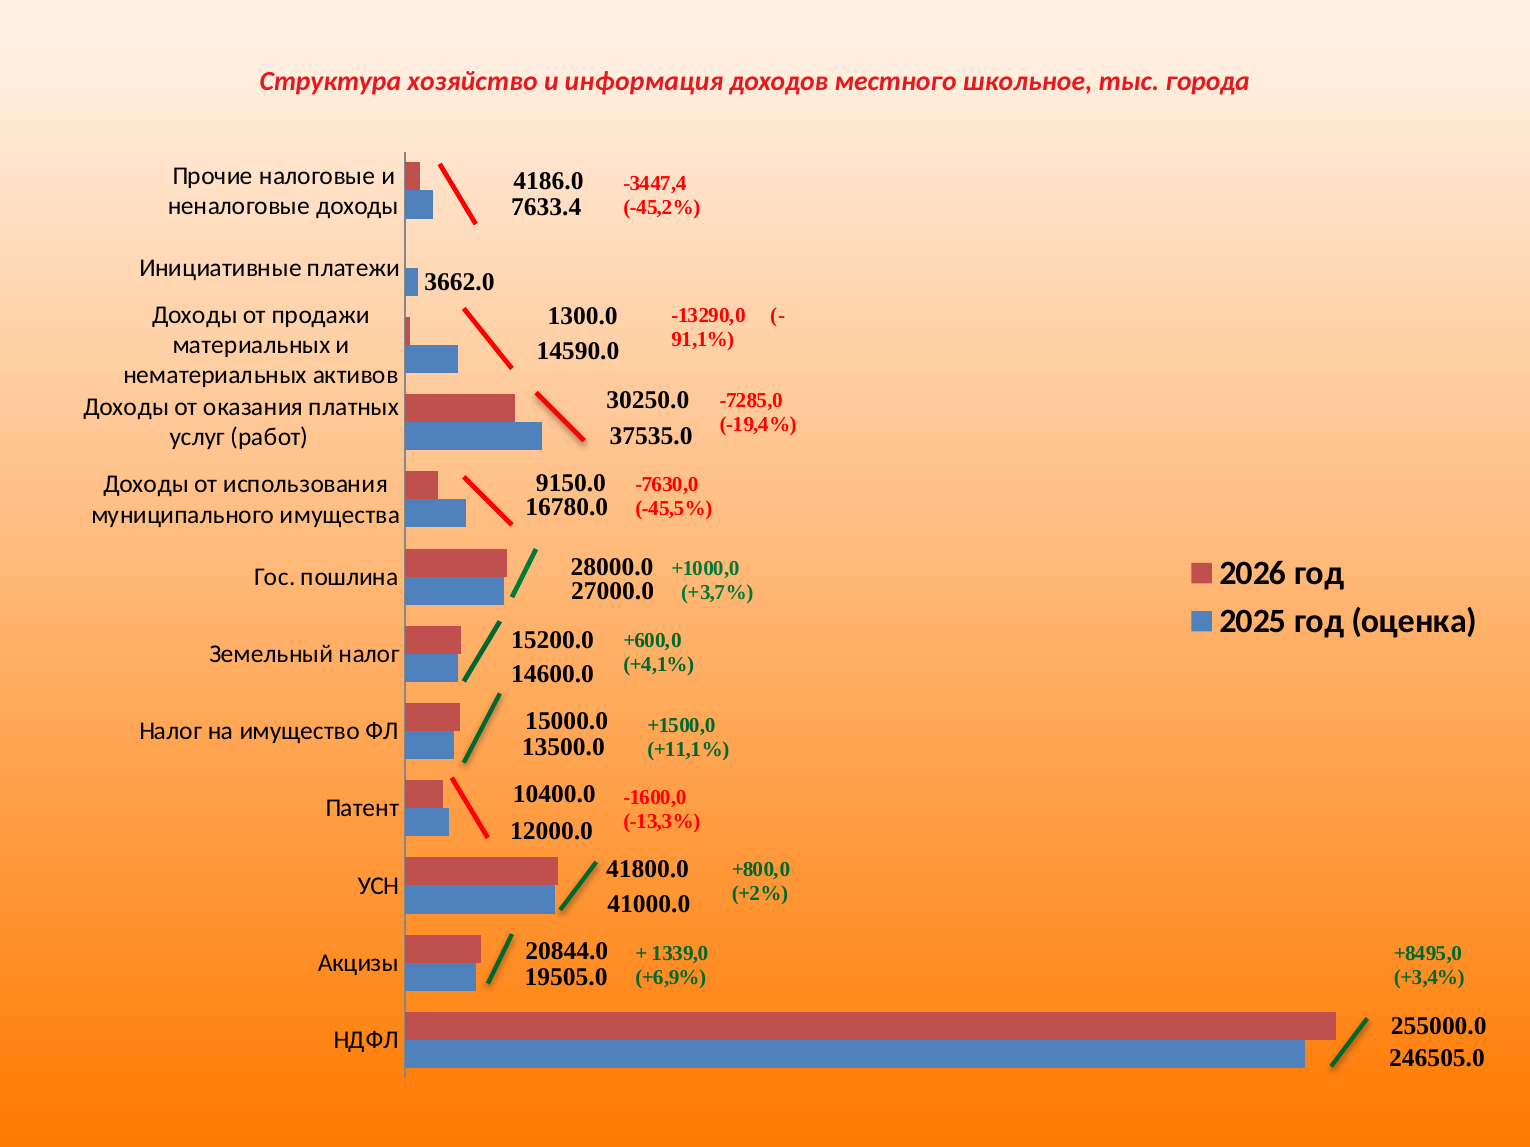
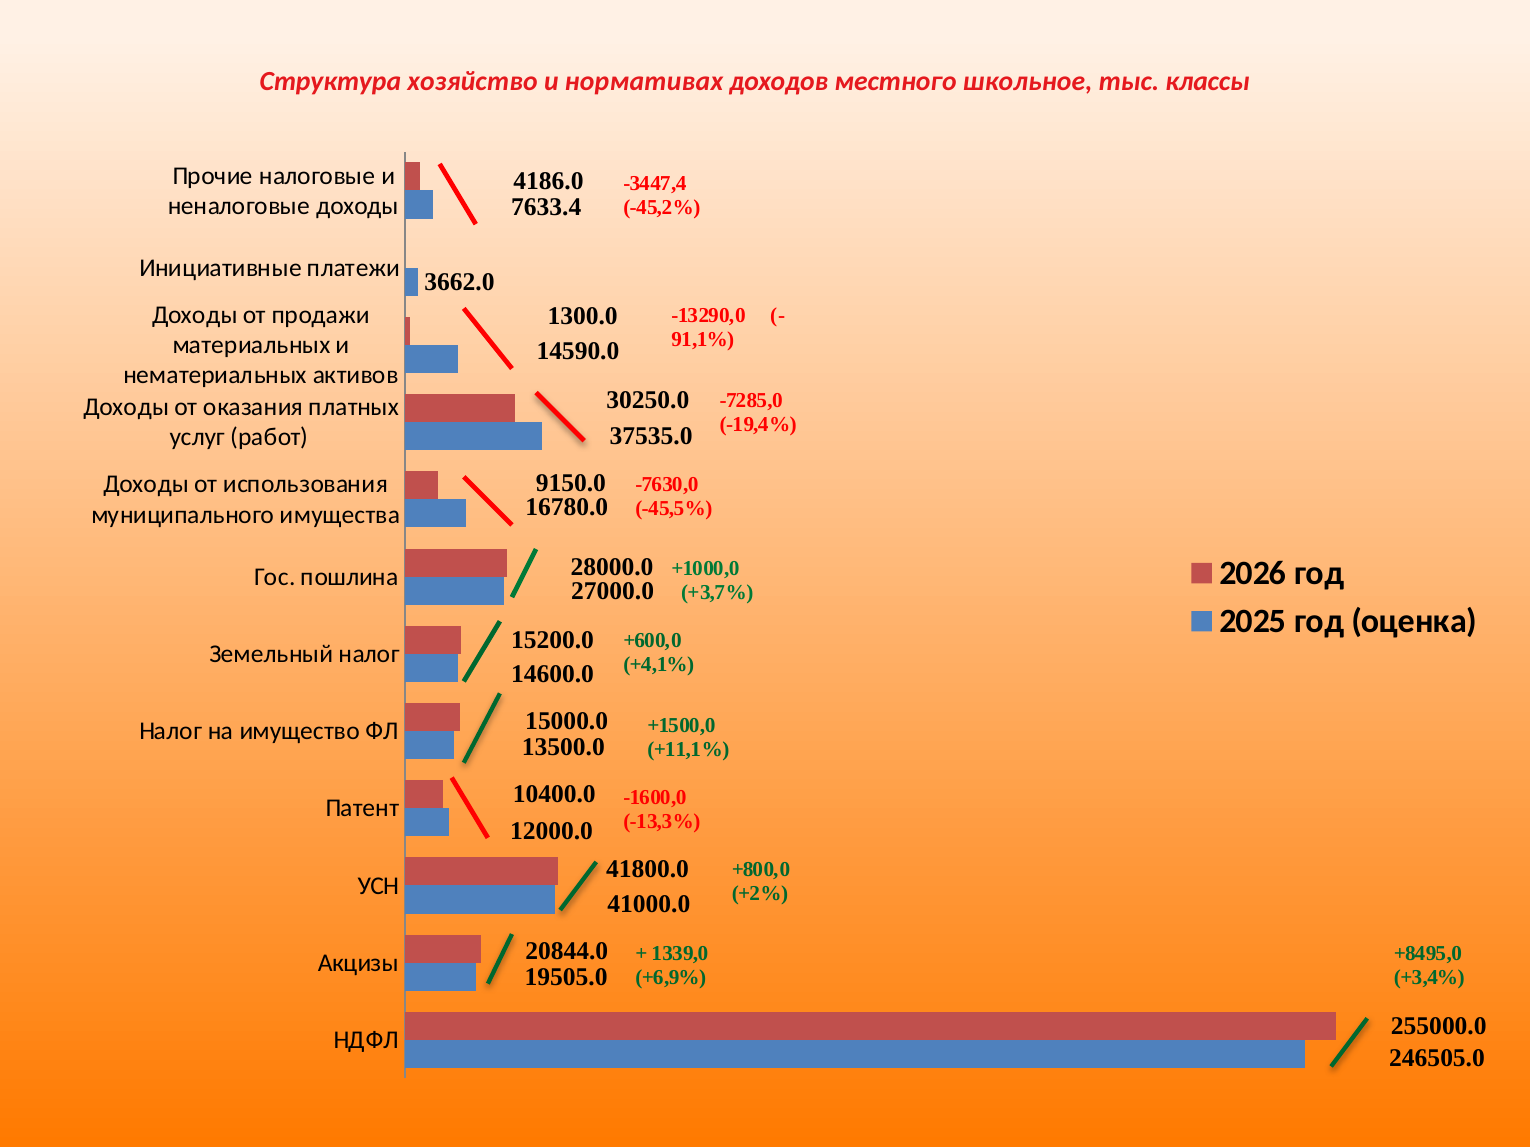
информация: информация -> нормативах (644, 82)
города: города -> классы (1208, 82)
